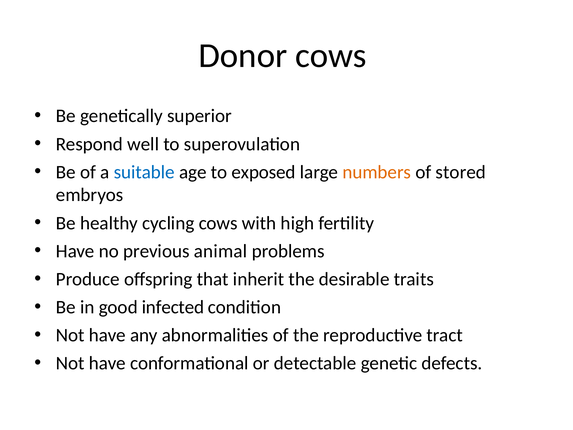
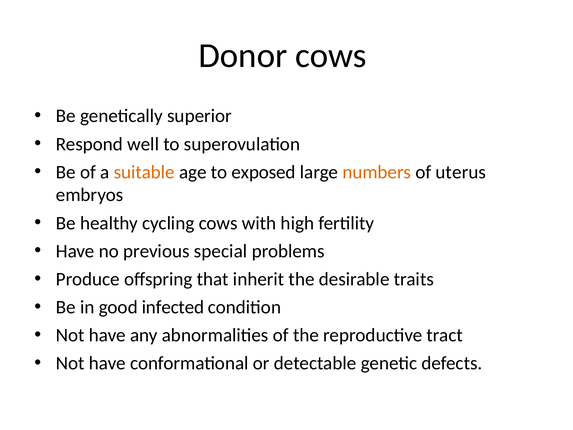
suitable colour: blue -> orange (144, 172)
stored: stored -> uterus (461, 172)
animal: animal -> special (221, 251)
